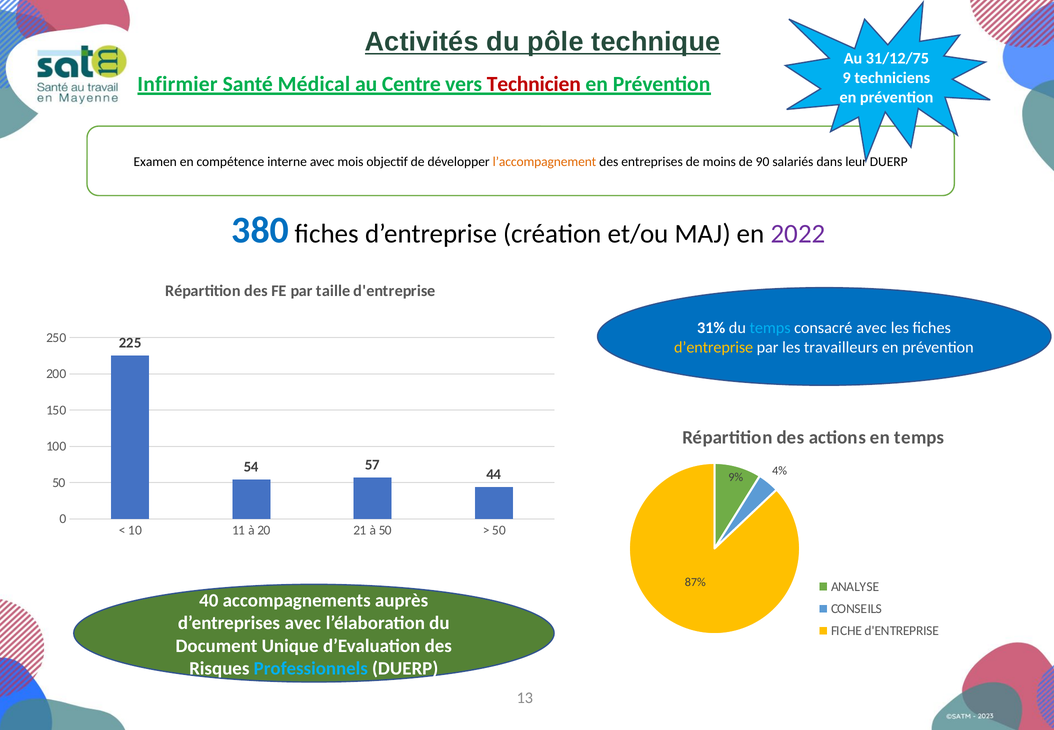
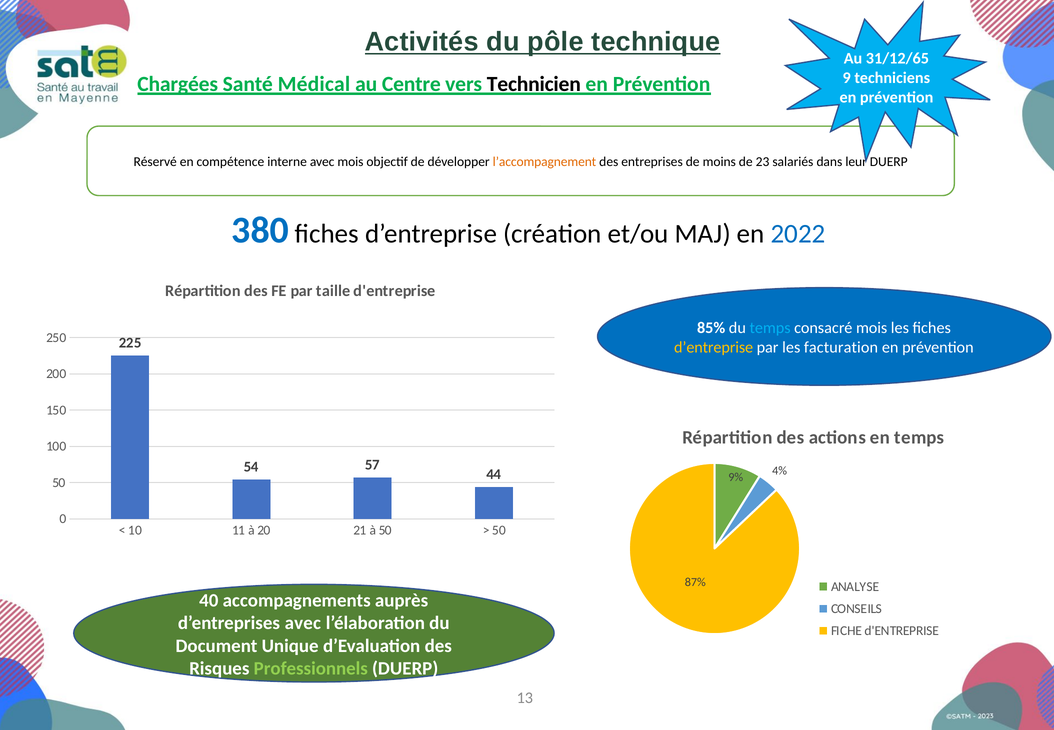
31/12/75: 31/12/75 -> 31/12/65 (897, 58)
Infirmier: Infirmier -> Chargées (178, 84)
Technicien colour: red -> black (534, 84)
Examen: Examen -> Réservé (155, 162)
90: 90 -> 23 (763, 162)
2022 colour: purple -> blue (798, 233)
31%: 31% -> 85% (711, 328)
consacré avec: avec -> mois (872, 328)
travailleurs: travailleurs -> facturation (841, 347)
Professionnels colour: light blue -> light green (311, 668)
